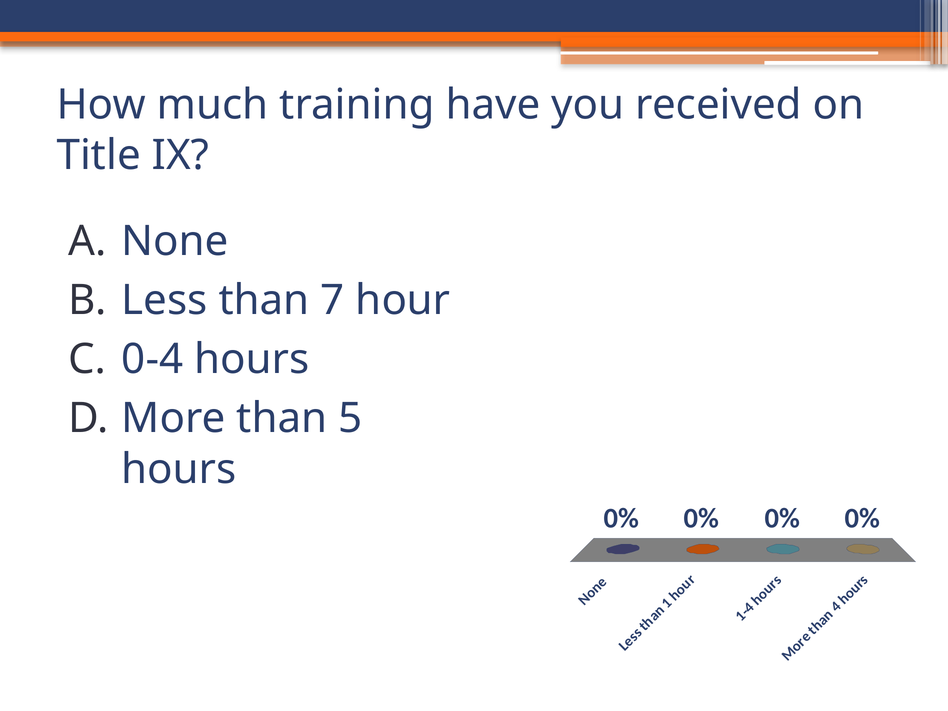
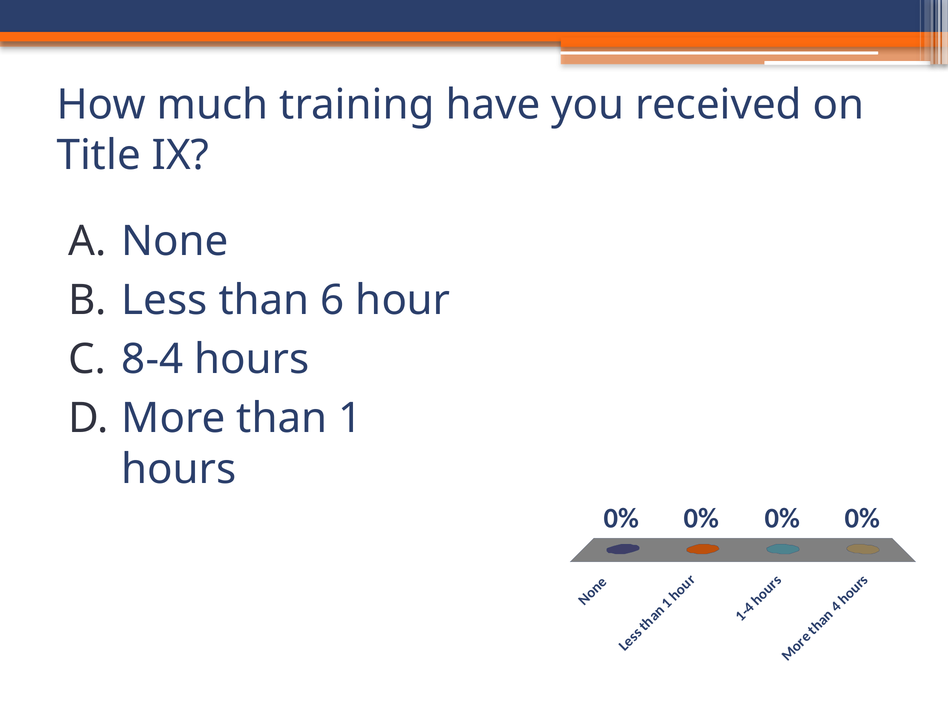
7: 7 -> 6 (332, 301)
0-4: 0-4 -> 8-4 (152, 360)
than 5: 5 -> 1 (350, 419)
